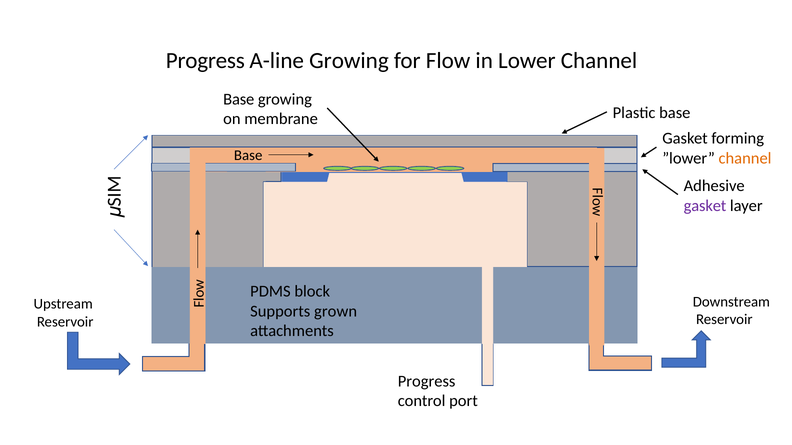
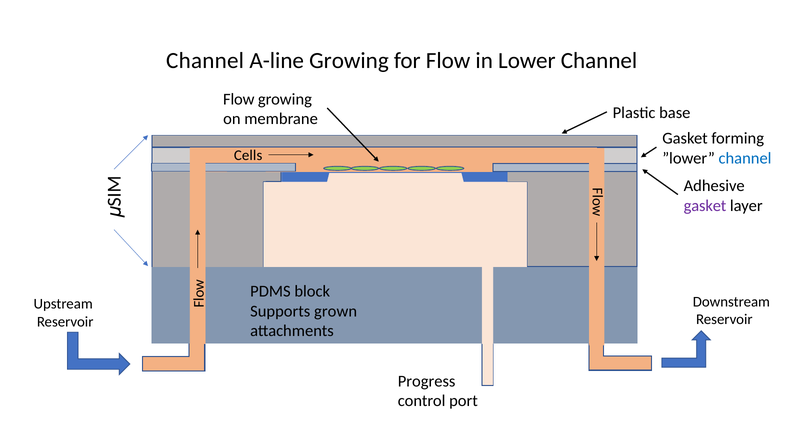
Progress: Progress -> Channel (205, 61)
Base: Base -> Flow (239, 99)
Base: Base -> Cells (248, 156)
channel colour: orange -> blue (745, 158)
